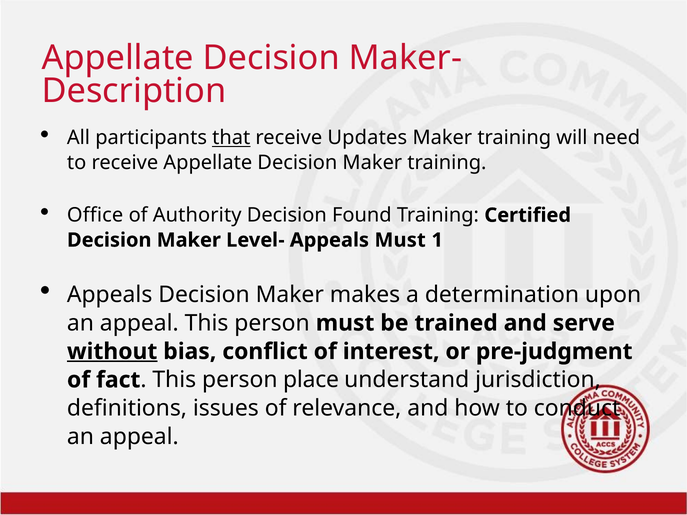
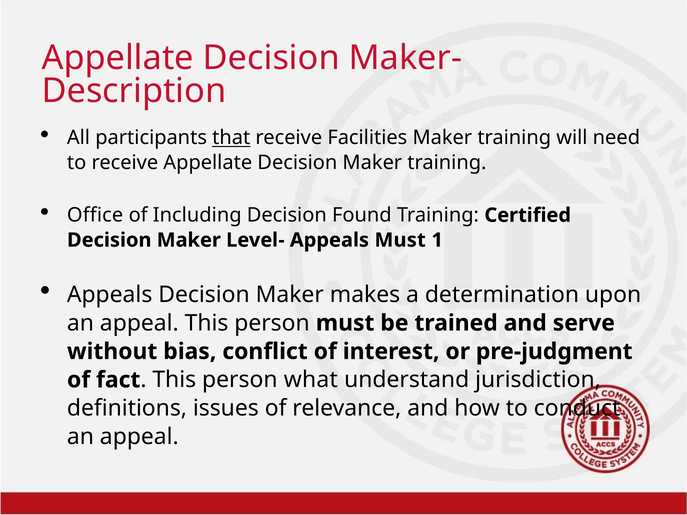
Updates: Updates -> Facilities (367, 138)
Authority: Authority -> Including (197, 215)
without underline: present -> none (112, 352)
place: place -> what (311, 380)
